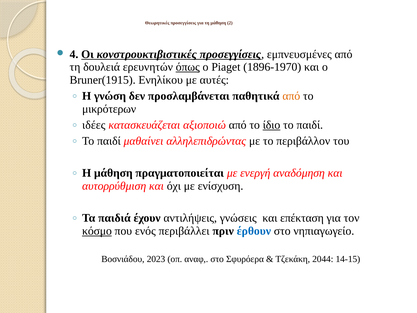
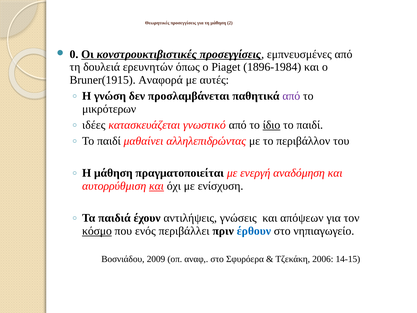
4: 4 -> 0 (74, 54)
όπως underline: present -> none (188, 67)
1896-1970: 1896-1970 -> 1896-1984 (272, 67)
Ενηλίκου: Ενηλίκου -> Αναφορά (161, 80)
από colour: orange -> purple (291, 96)
αξιοποιώ: αξιοποιώ -> γνωστικό (204, 125)
και underline: none -> present (156, 186)
επέκταση: επέκταση -> απόψεων (302, 218)
2023: 2023 -> 2009 (156, 259)
2044: 2044 -> 2006 (323, 259)
